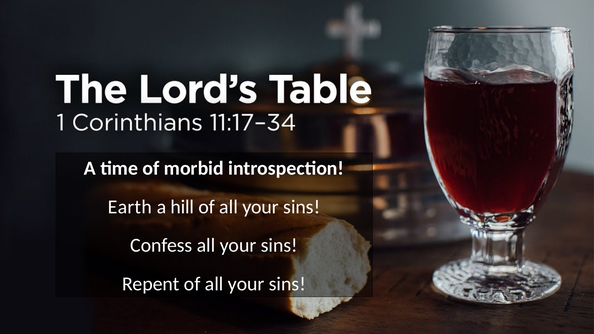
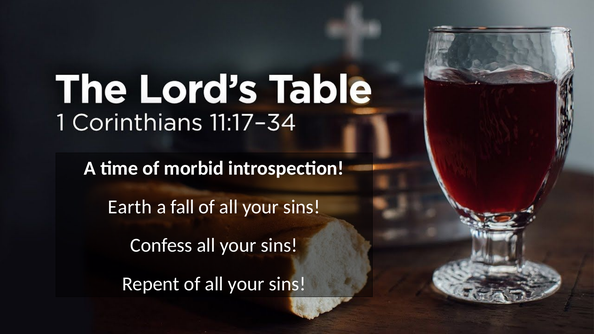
hill: hill -> fall (182, 207)
